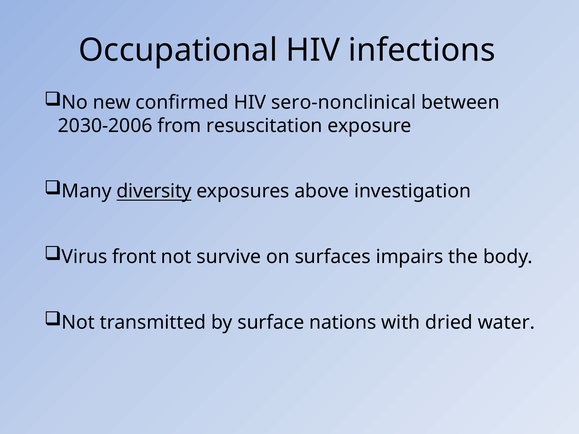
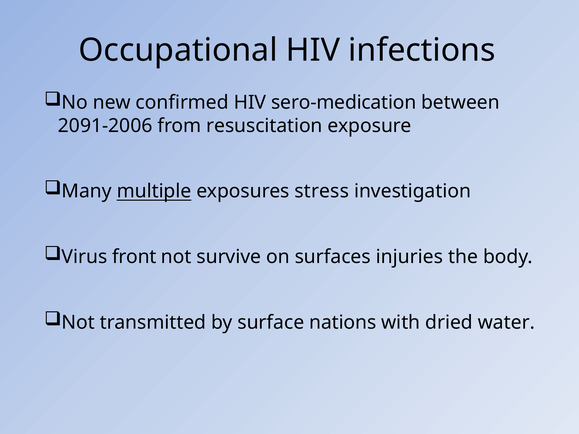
sero-nonclinical: sero-nonclinical -> sero-medication (344, 103)
2030-2006: 2030-2006 -> 2091-2006 (105, 126)
diversity: diversity -> multiple (154, 191)
above: above -> stress (322, 191)
impairs: impairs -> injuries (409, 257)
